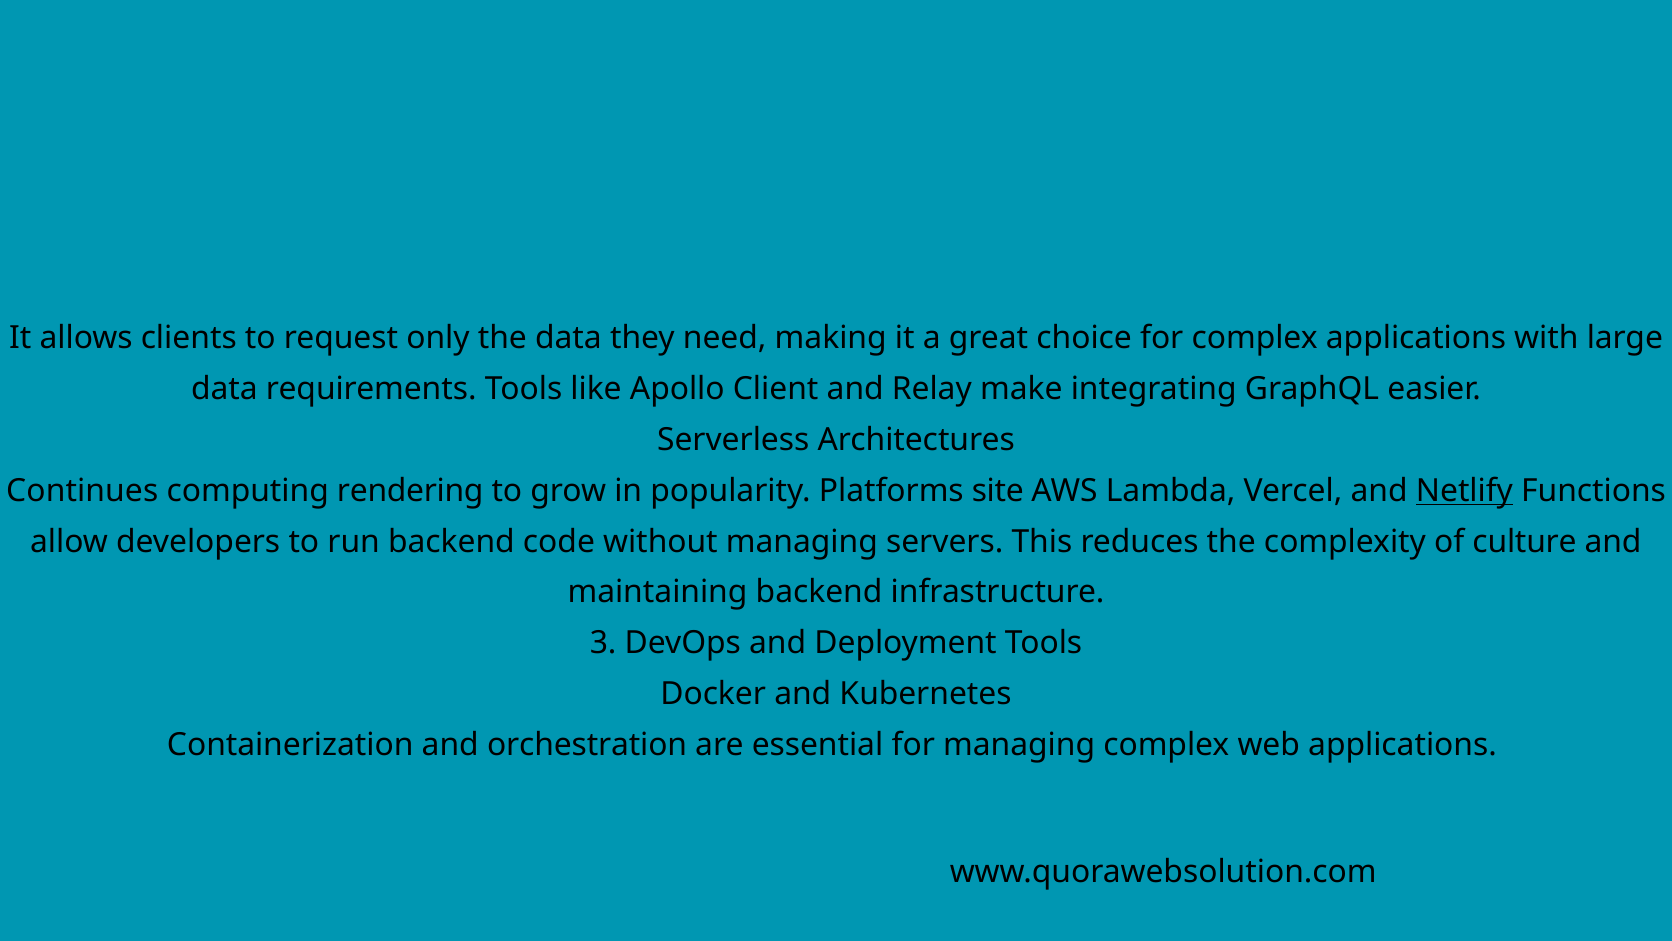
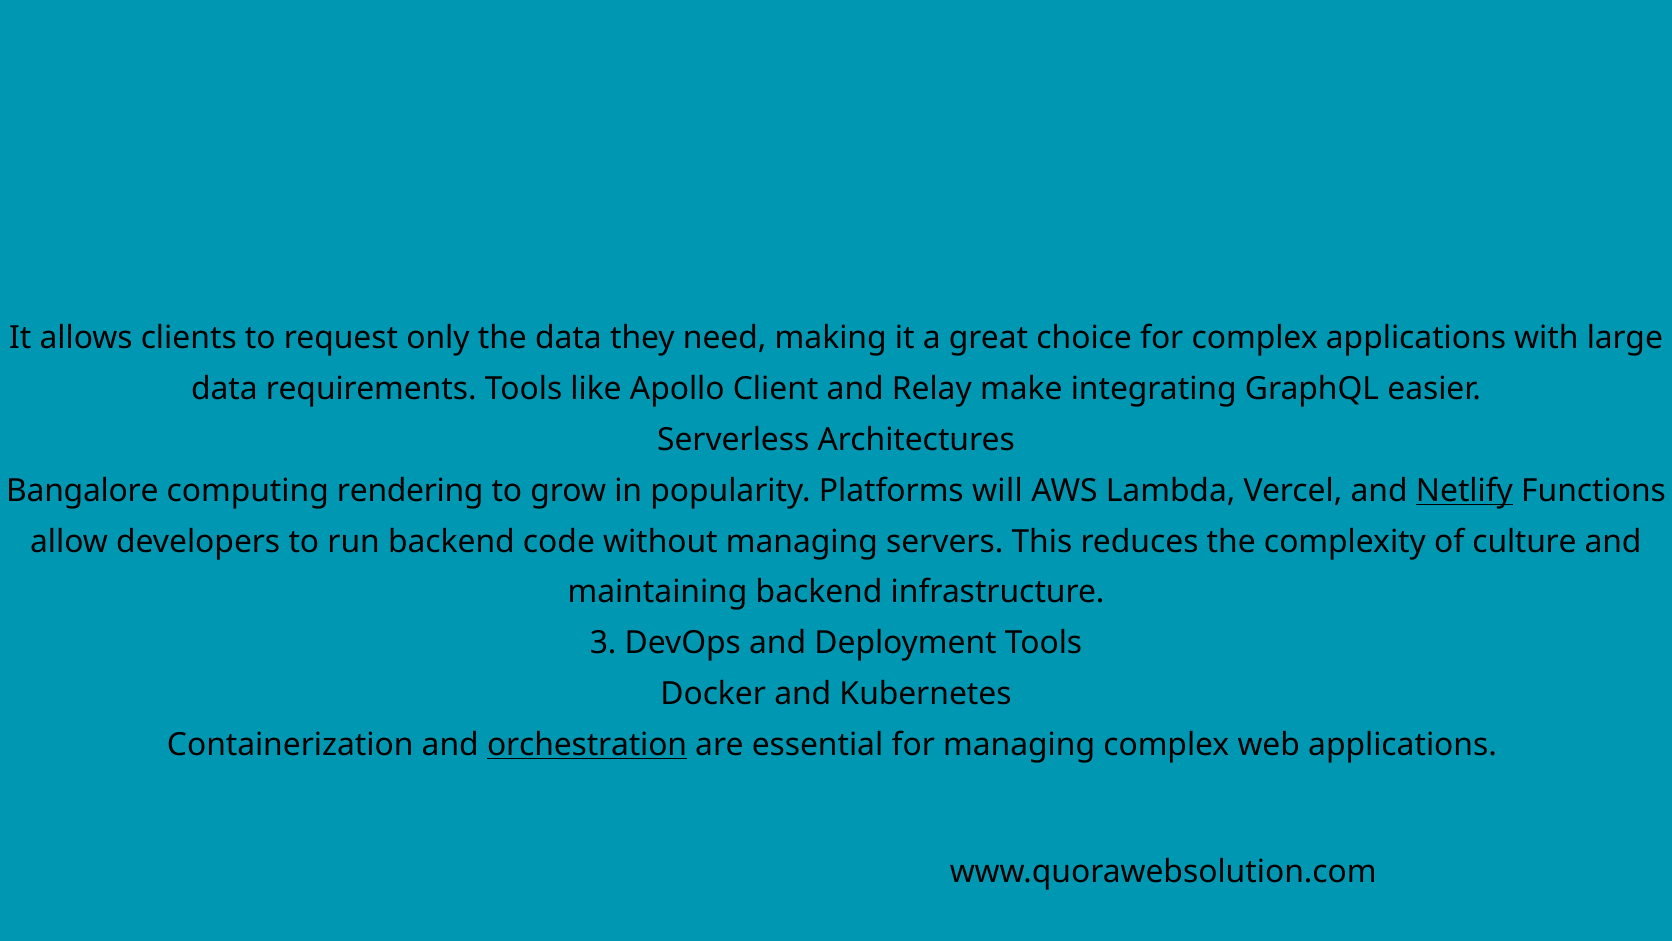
Continues: Continues -> Bangalore (82, 491)
site: site -> will (997, 491)
orchestration underline: none -> present (587, 744)
